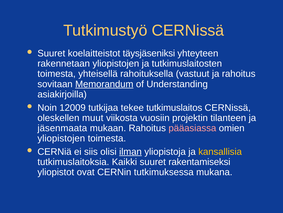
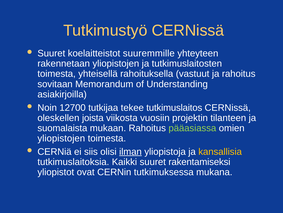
täysjäseniksi: täysjäseniksi -> suuremmille (149, 53)
Memorandum underline: present -> none (104, 84)
12009: 12009 -> 12700 (73, 107)
muut: muut -> joista (93, 117)
jäsenmaata: jäsenmaata -> suomalaista (62, 128)
pääasiassa colour: pink -> light green (192, 128)
